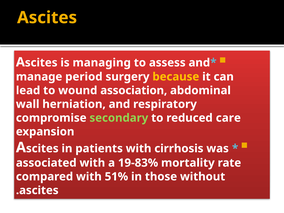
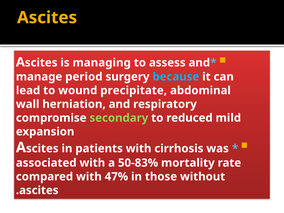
because colour: yellow -> light blue (176, 77)
association: association -> precipitate (134, 90)
care: care -> mild (228, 118)
19-83%: 19-83% -> 50-83% (138, 163)
51%: 51% -> 47% (116, 177)
